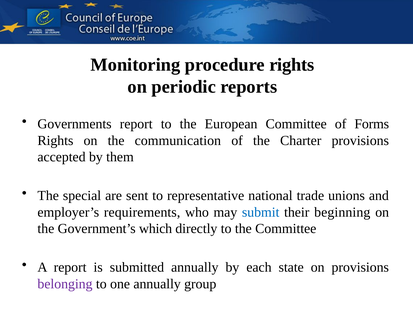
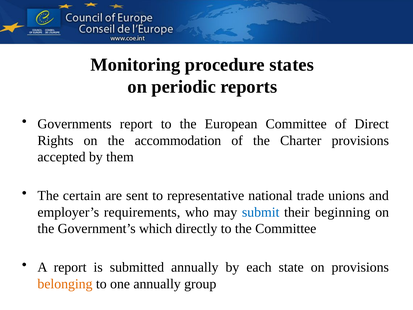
procedure rights: rights -> states (292, 65)
Forms: Forms -> Direct (372, 124)
communication: communication -> accommodation (178, 140)
special: special -> certain (82, 195)
belonging colour: purple -> orange (65, 284)
